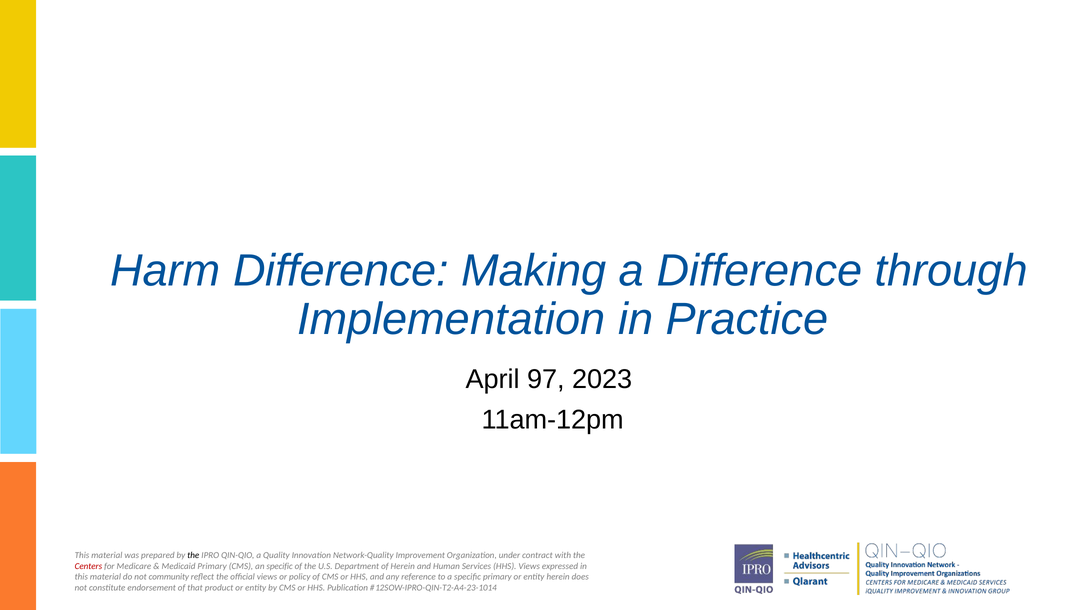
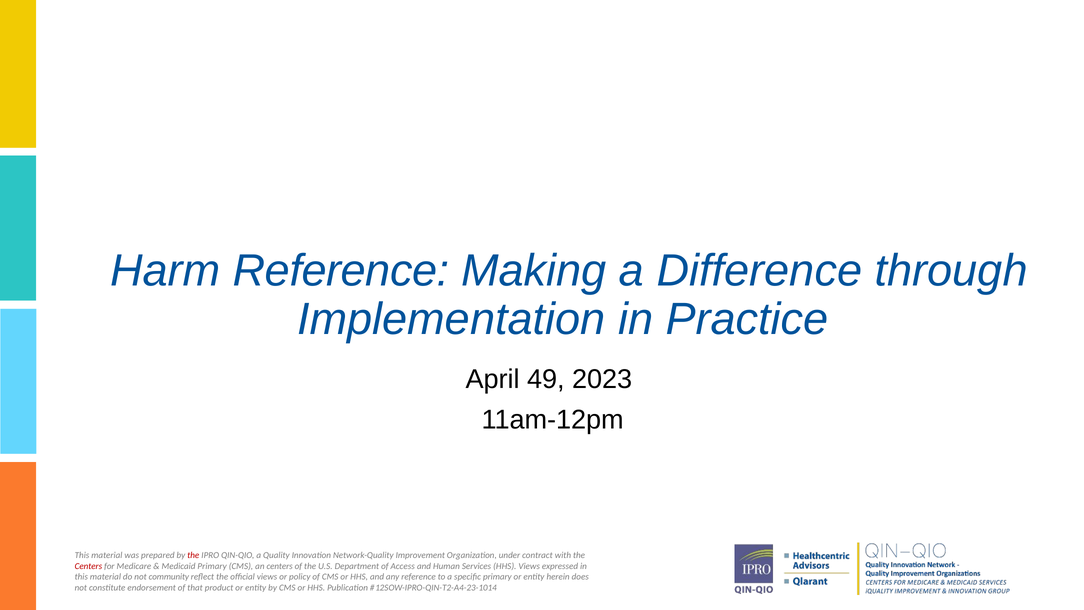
Harm Difference: Difference -> Reference (341, 271)
97: 97 -> 49 (546, 379)
the colour: black -> red (193, 555)
an specific: specific -> centers (280, 566)
of Herein: Herein -> Access (403, 566)
